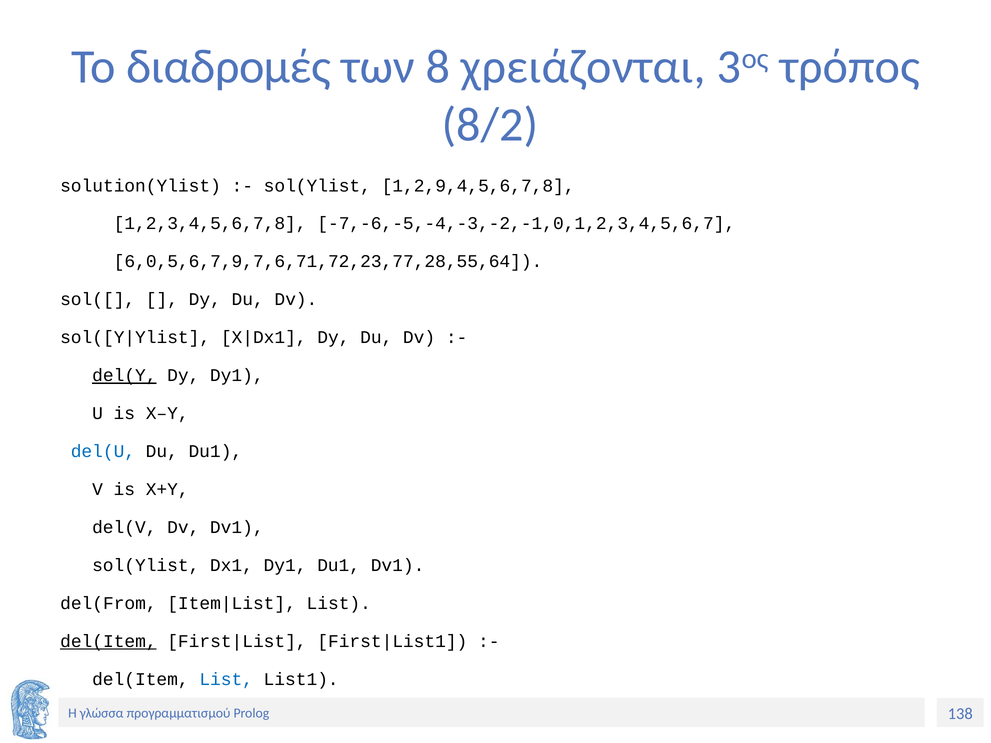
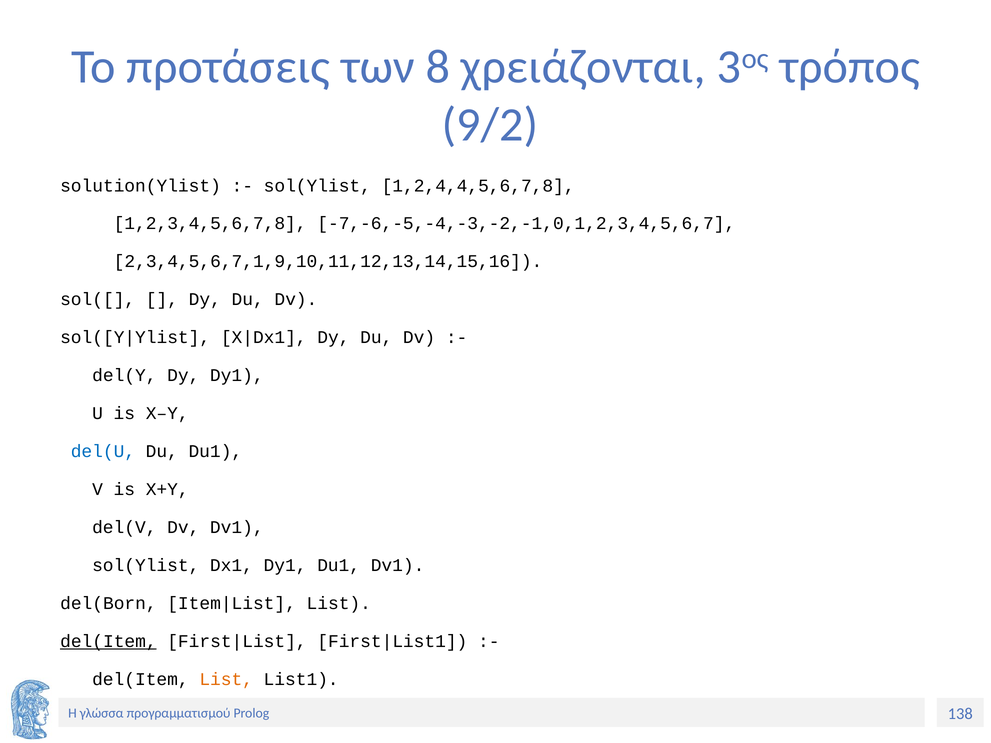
διαδρομές: διαδρομές -> προτάσεις (228, 67)
8/2: 8/2 -> 9/2 (490, 125)
1,2,9,4,5,6,7,8: 1,2,9,4,5,6,7,8 -> 1,2,4,4,5,6,7,8 (478, 186)
6,0,5,6,7,9,7,6,71,72,23,77,28,55,64: 6,0,5,6,7,9,7,6,71,72,23,77,28,55,64 -> 2,3,4,5,6,7,1,9,10,11,12,13,14,15,16 (328, 262)
del(Y underline: present -> none (124, 376)
del(From: del(From -> del(Born (108, 604)
List colour: blue -> orange (226, 680)
